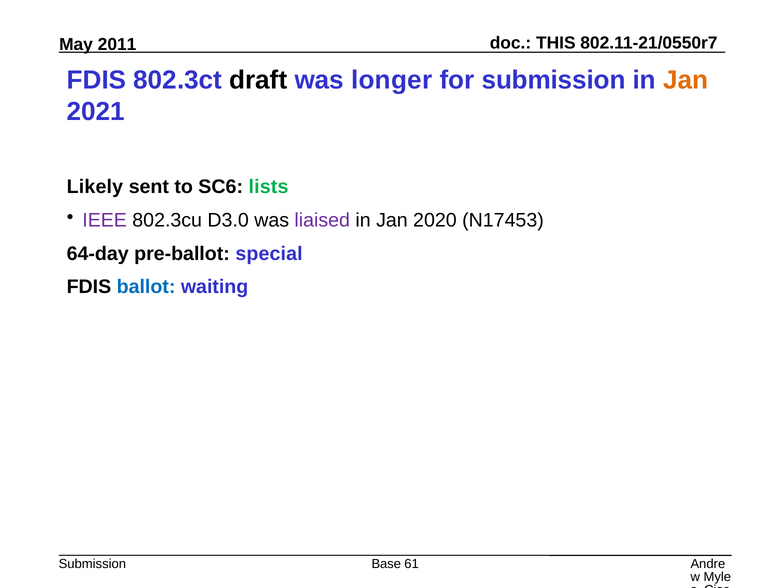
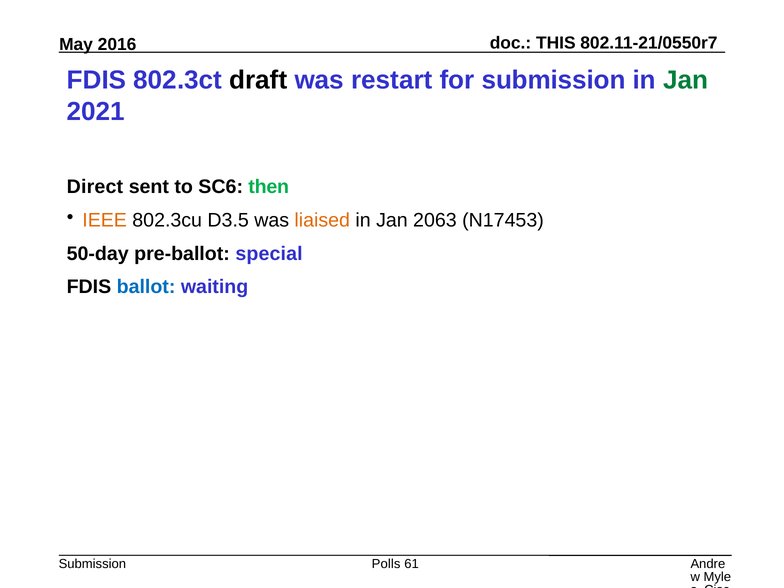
2011: 2011 -> 2016 (117, 45)
longer: longer -> restart (392, 80)
Jan colour: orange -> green (686, 80)
Likely: Likely -> Direct (95, 187)
lists: lists -> then (269, 187)
IEEE colour: purple -> orange (105, 220)
D3.0: D3.0 -> D3.5 (228, 220)
liaised colour: purple -> orange (322, 220)
2020: 2020 -> 2063 (435, 220)
64-day: 64-day -> 50-day (98, 254)
Base: Base -> Polls (386, 564)
